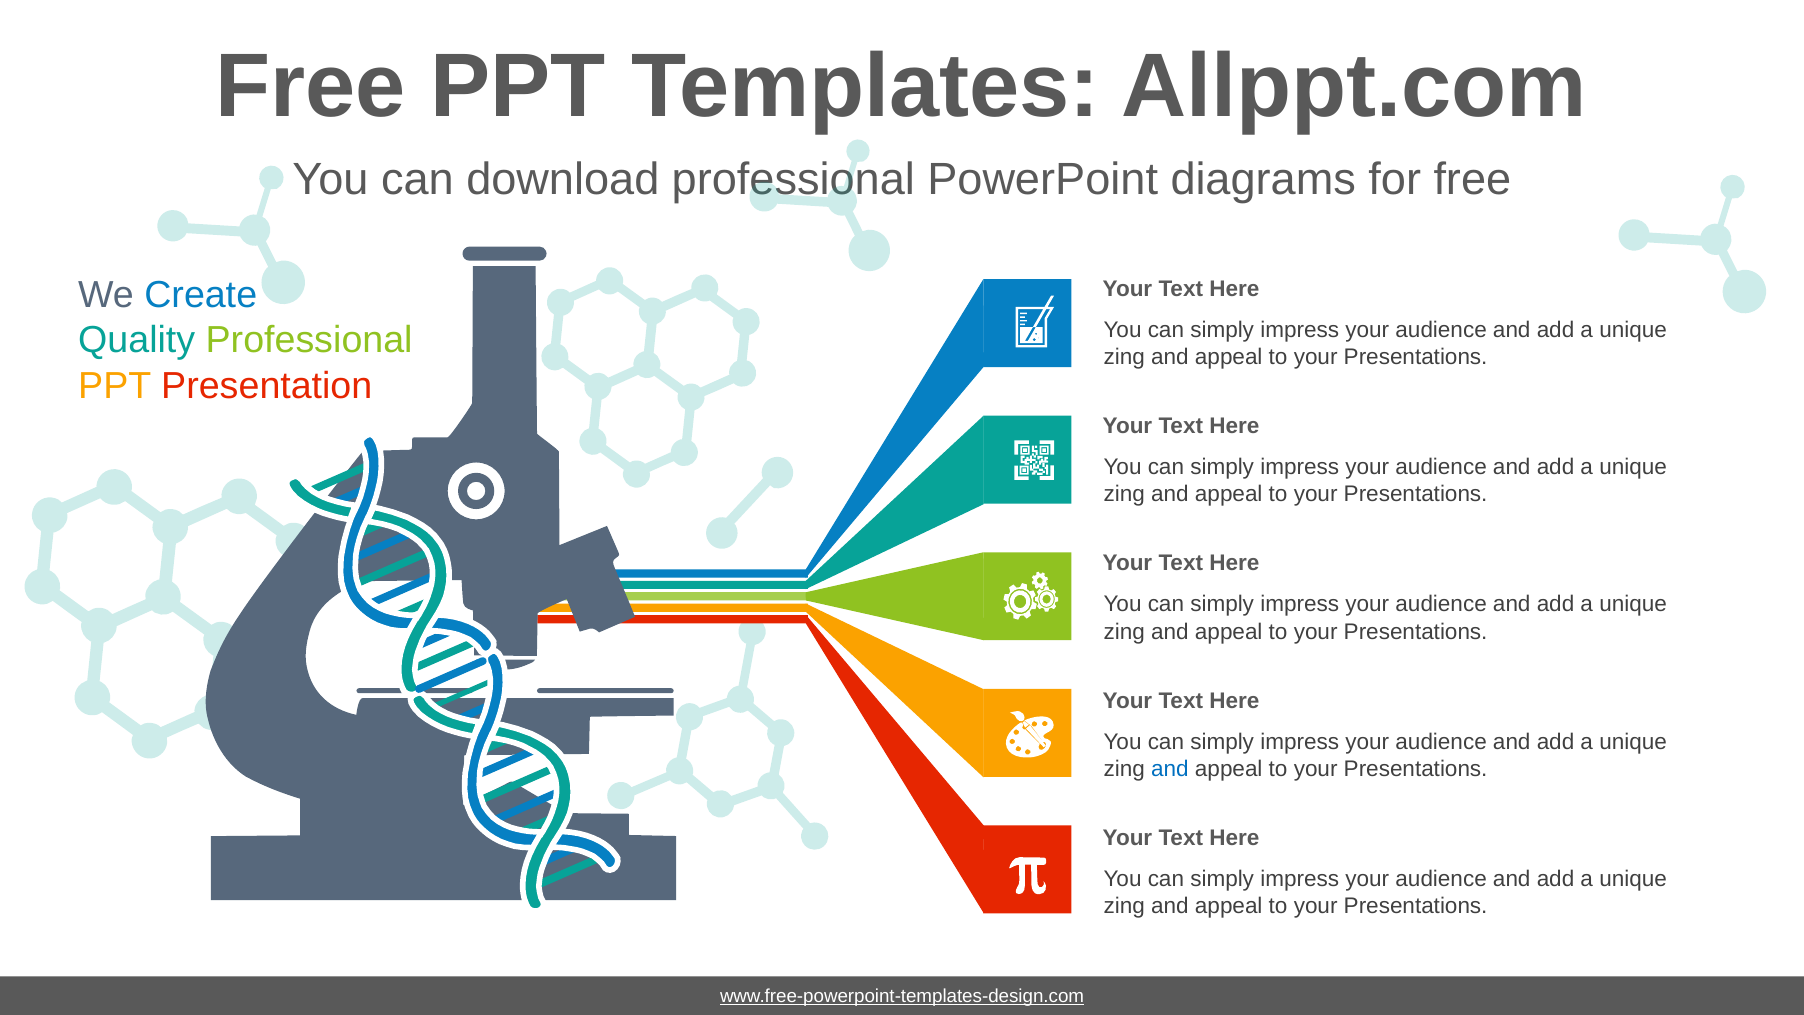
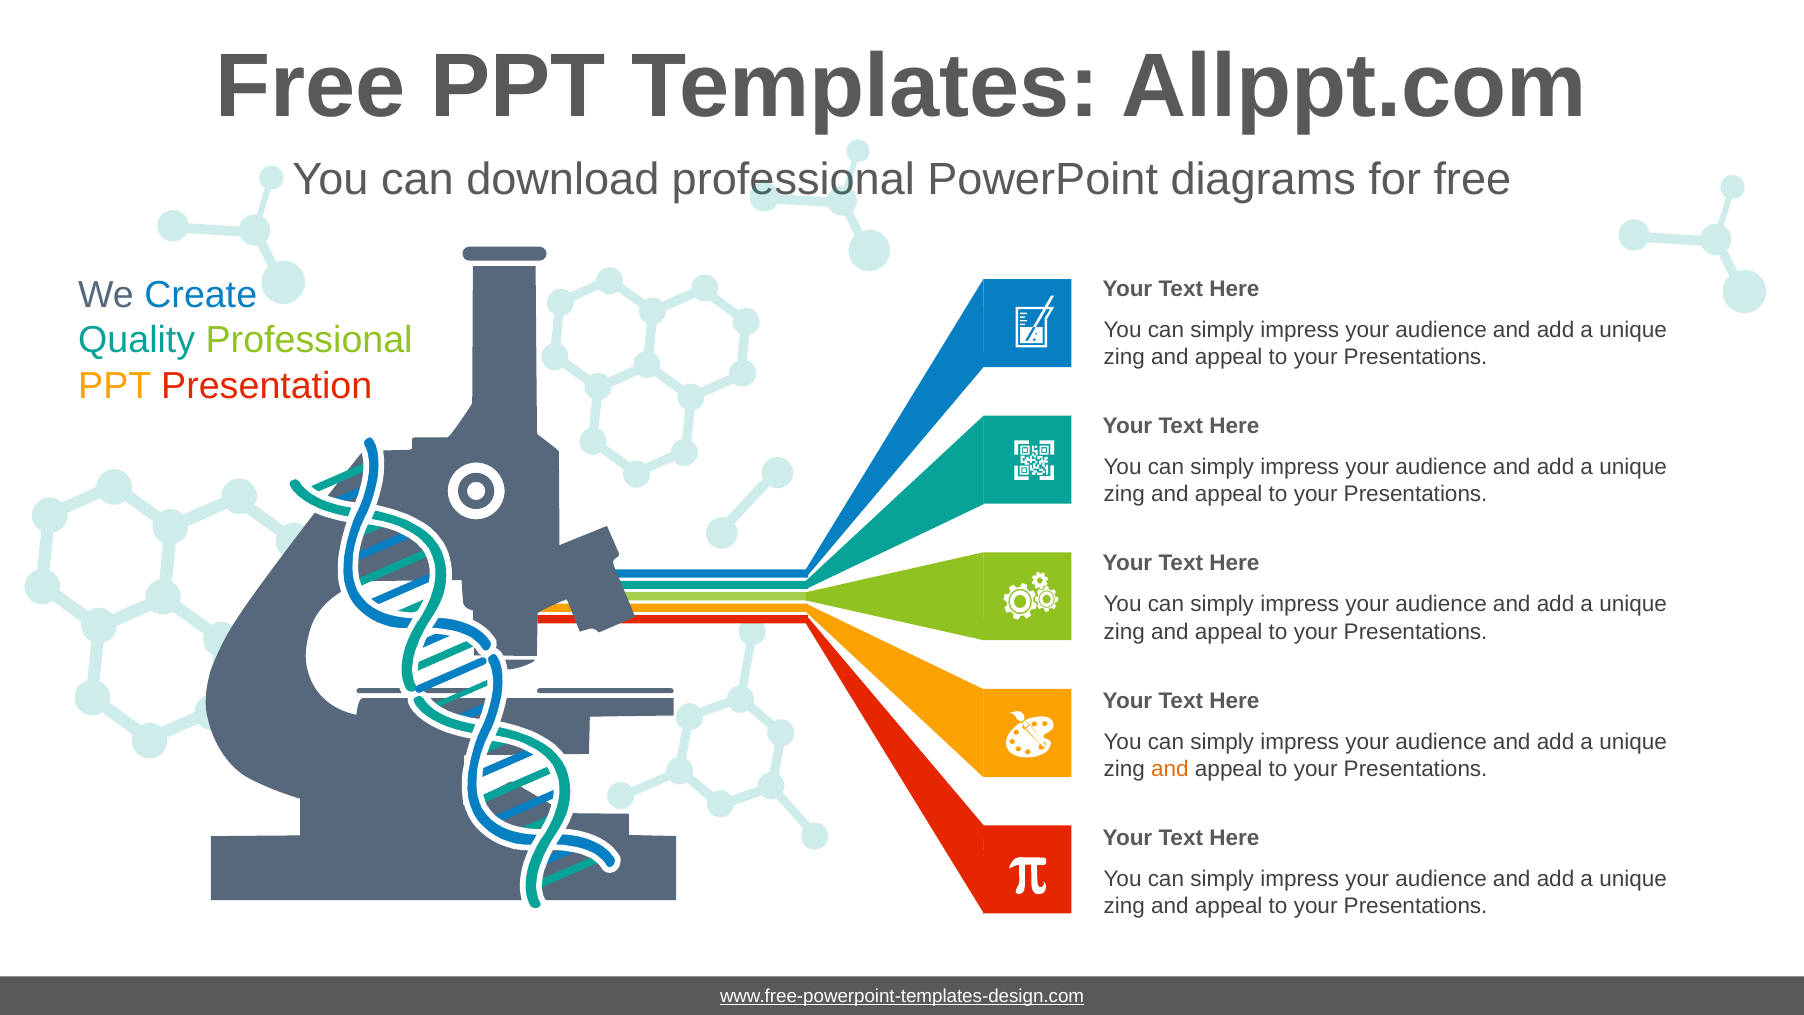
and colour: blue -> orange (1170, 769)
